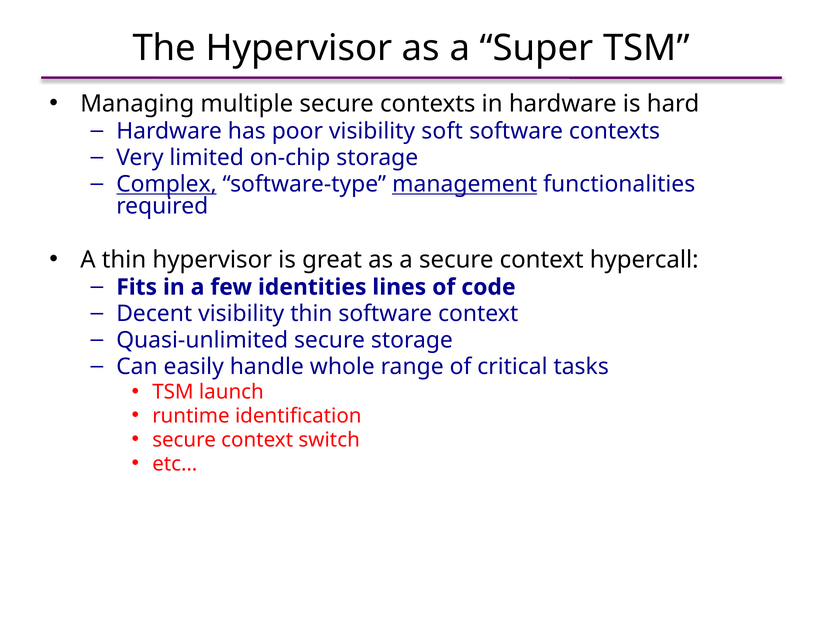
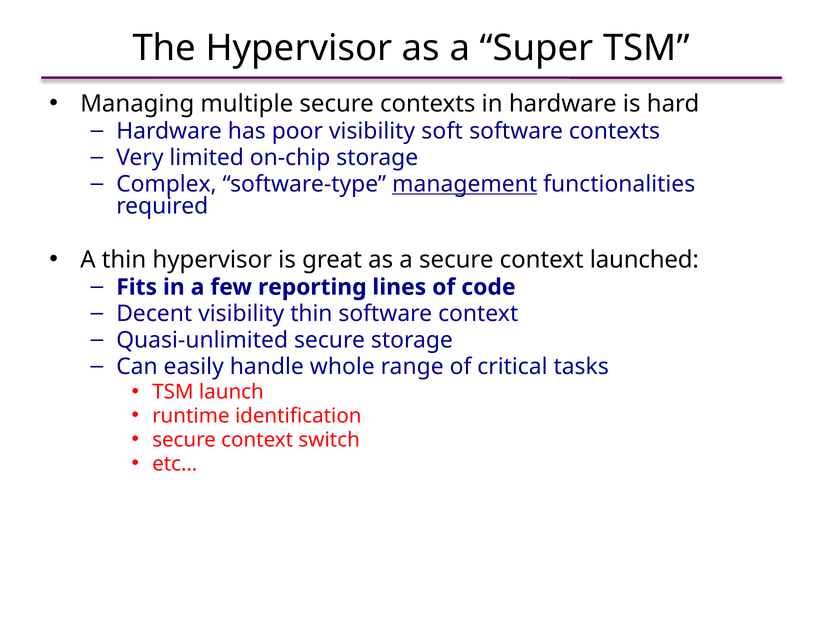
Complex underline: present -> none (166, 184)
hypercall: hypercall -> launched (644, 260)
identities: identities -> reporting (312, 287)
